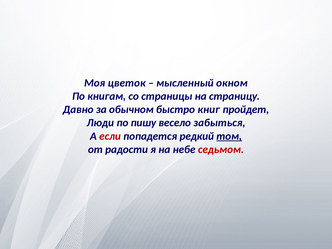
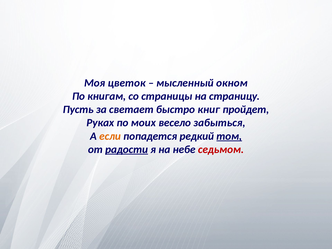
Давно: Давно -> Пусть (78, 110)
обычном: обычном -> светает (131, 110)
Люди: Люди -> Руках (100, 123)
пишу: пишу -> моих (143, 123)
если colour: red -> orange (110, 136)
радости underline: none -> present (127, 149)
